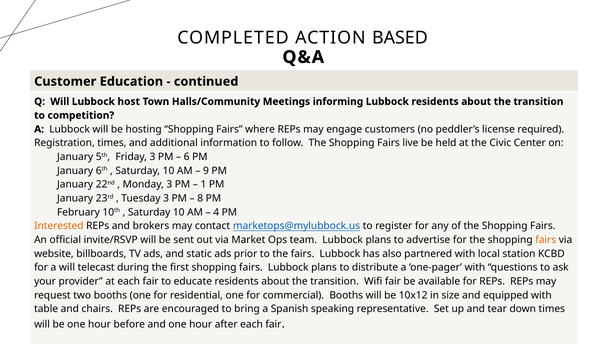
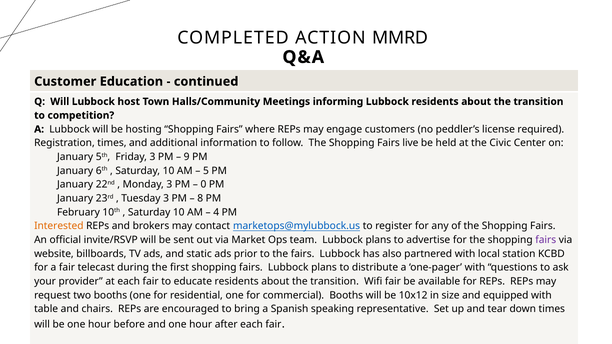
BASED: BASED -> MMRD (400, 38)
6: 6 -> 9 (187, 157)
9: 9 -> 5 (206, 171)
1: 1 -> 0 (203, 185)
fairs colour: orange -> purple (546, 240)
a will: will -> fair (67, 268)
